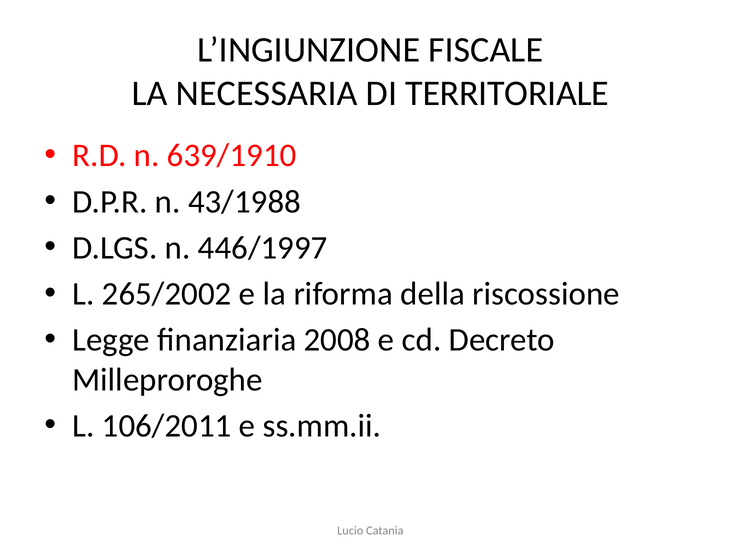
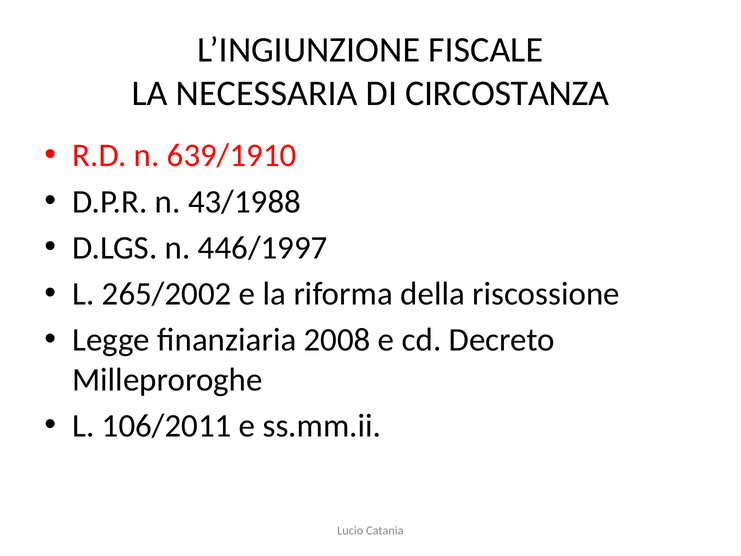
TERRITORIALE: TERRITORIALE -> CIRCOSTANZA (507, 93)
